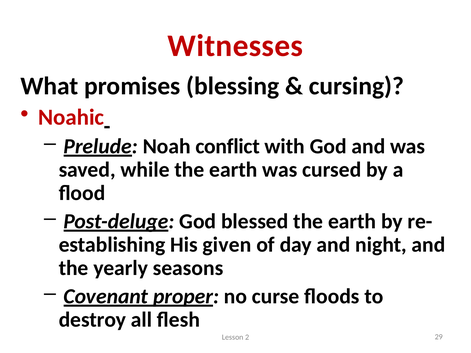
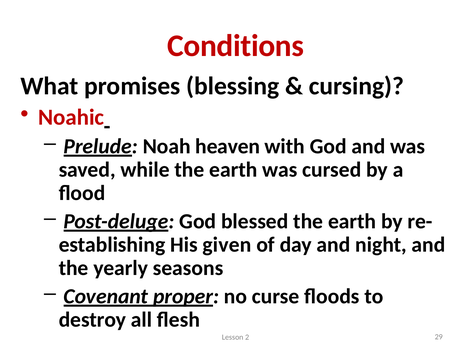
Witnesses: Witnesses -> Conditions (236, 46)
conflict: conflict -> heaven (228, 147)
